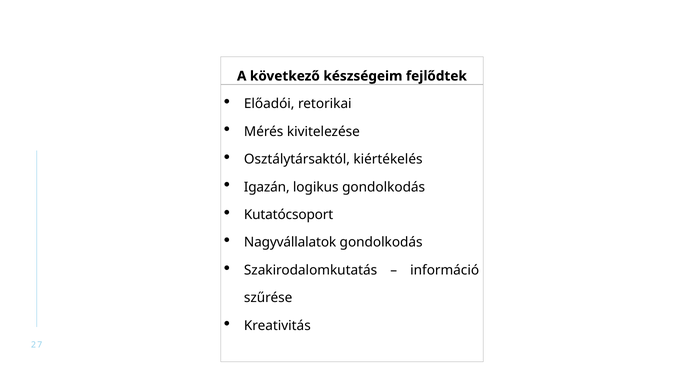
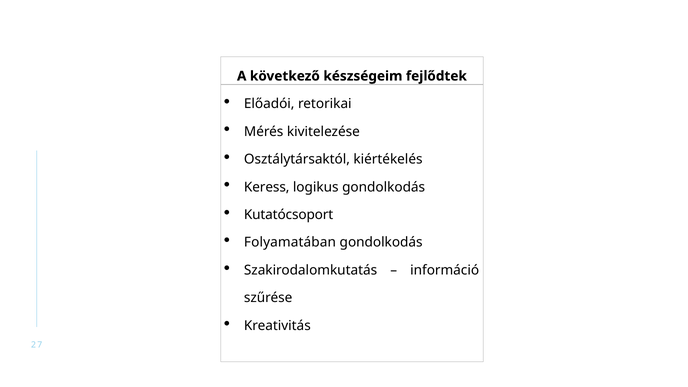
Igazán: Igazán -> Keress (267, 187)
Nagyvállalatok: Nagyvállalatok -> Folyamatában (290, 242)
